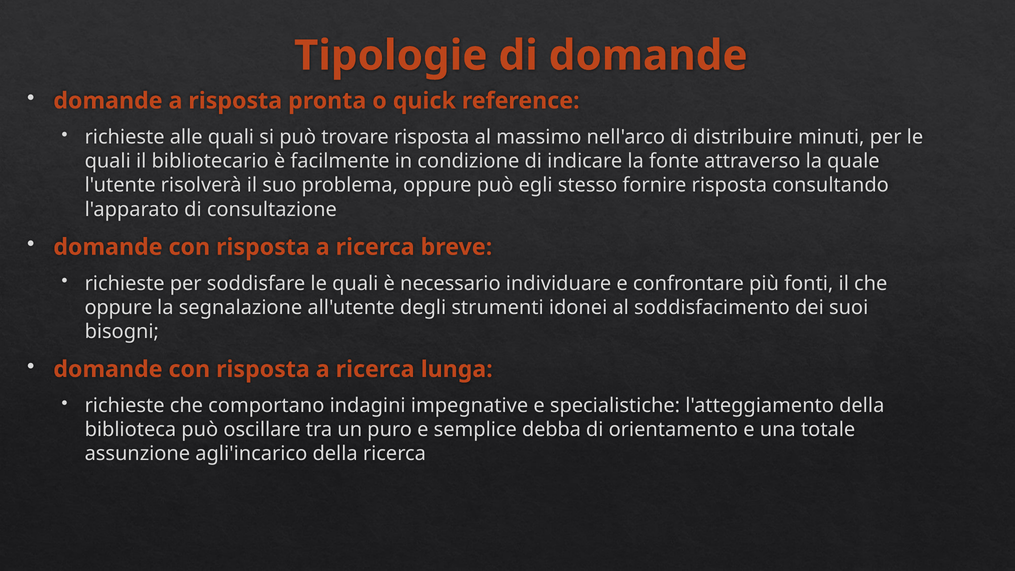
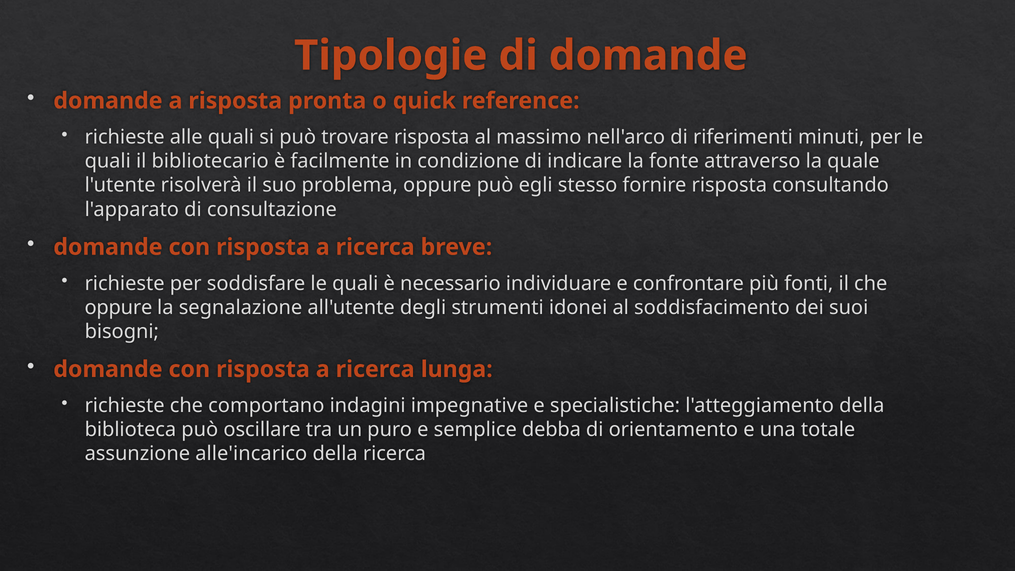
distribuire: distribuire -> riferimenti (743, 137)
agli'incarico: agli'incarico -> alle'incarico (251, 454)
